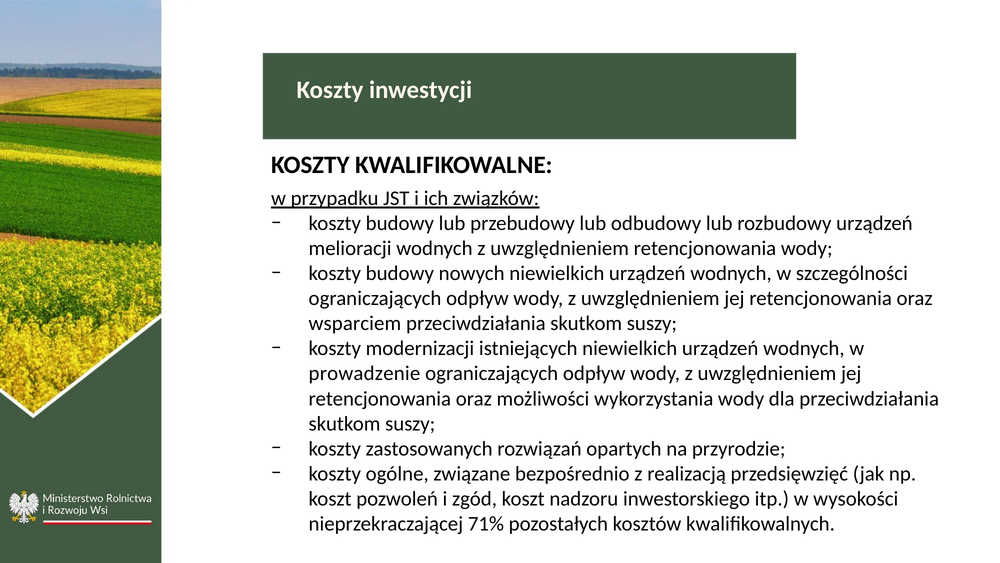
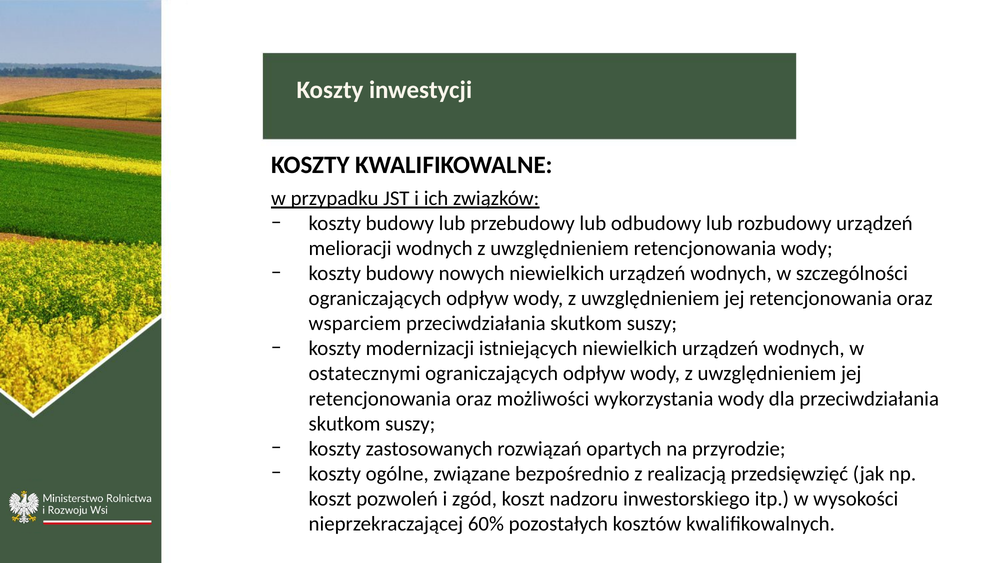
prowadzenie: prowadzenie -> ostatecznymi (365, 373)
71%: 71% -> 60% (486, 523)
